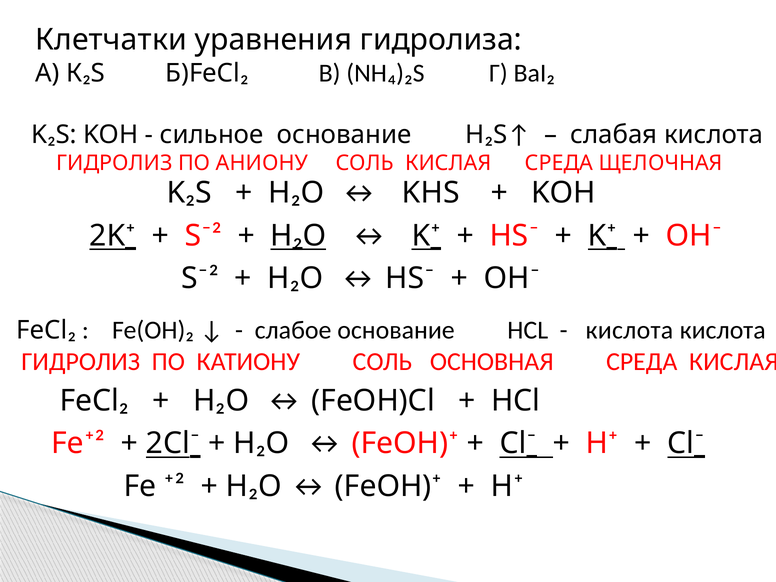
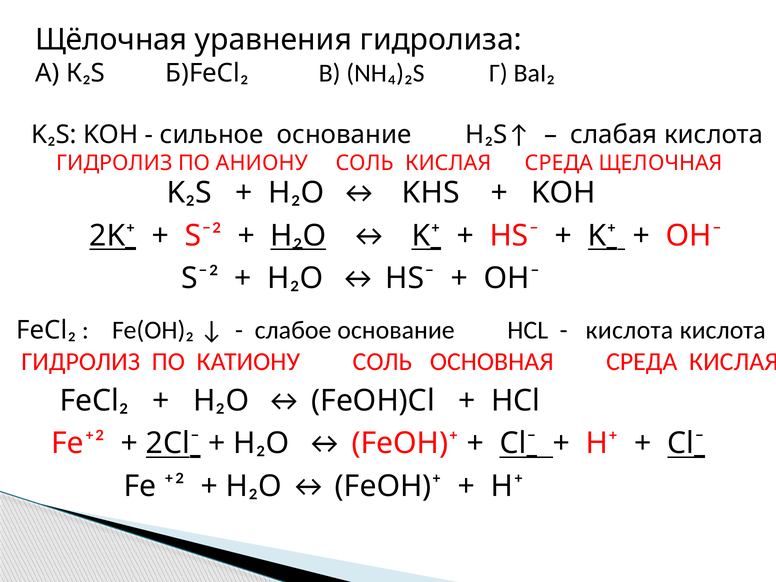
Клетчатки: Клетчатки -> Щёлочная (111, 40)
